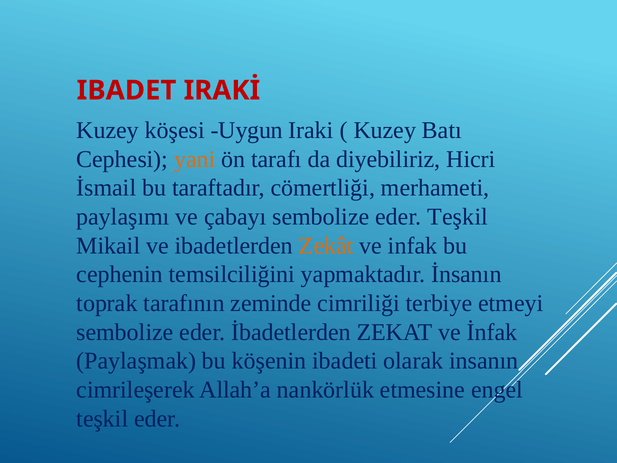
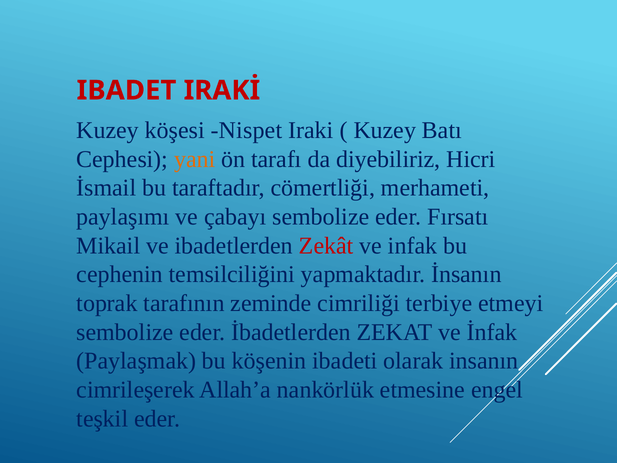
Uygun: Uygun -> Nispet (247, 130)
eder Teşkil: Teşkil -> Fırsatı (458, 217)
Zekât colour: orange -> red (326, 246)
